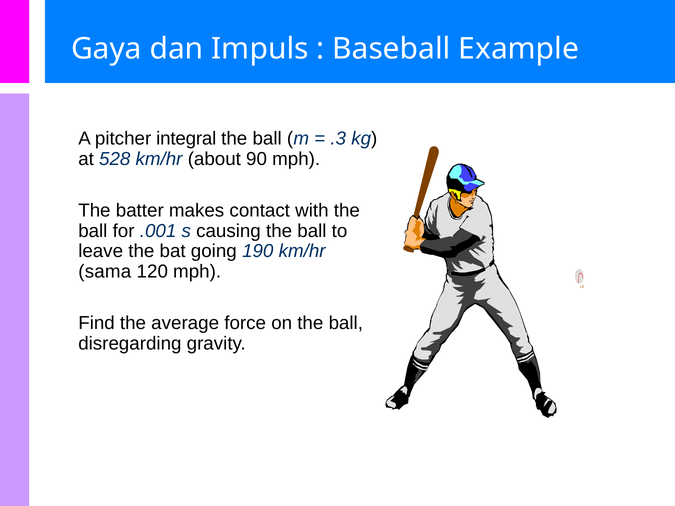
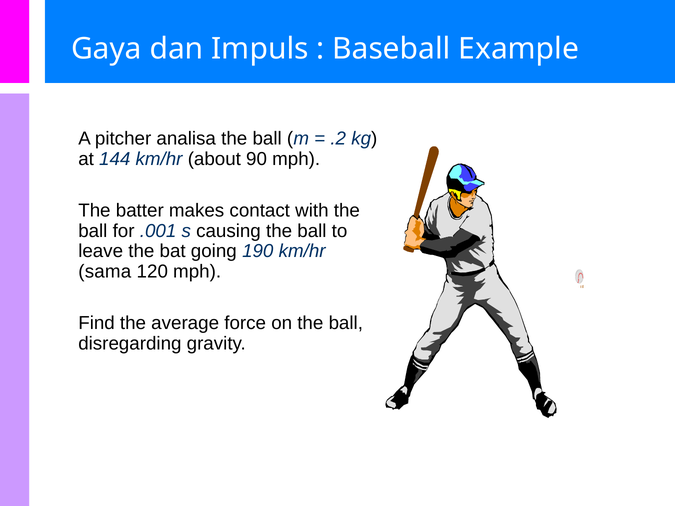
integral: integral -> analisa (186, 139)
.3: .3 -> .2 (338, 139)
528: 528 -> 144 (115, 159)
